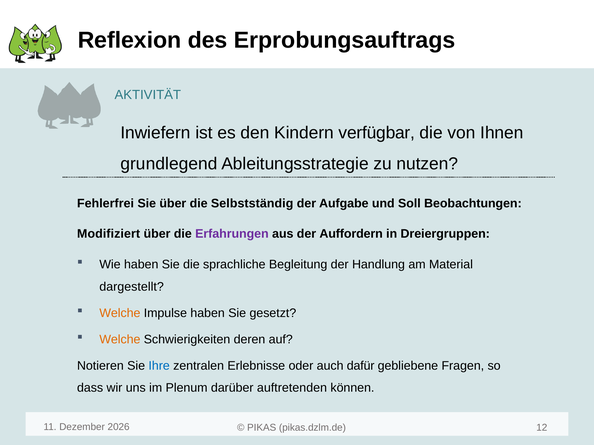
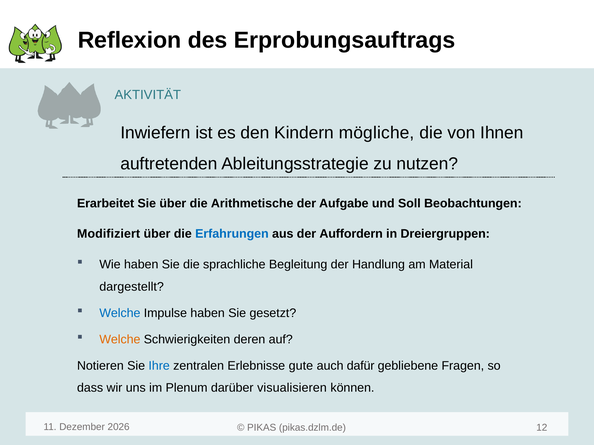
verfügbar: verfügbar -> mögliche (377, 133)
grundlegend: grundlegend -> auftretenden (169, 164)
Fehlerfrei: Fehlerfrei -> Erarbeitet (106, 204)
Selbstständig: Selbstständig -> Arithmetische (252, 204)
Erfahrungen colour: purple -> blue (232, 234)
Welche colour: orange -> blue (120, 313)
oder: oder -> gute (301, 366)
auftretenden: auftretenden -> visualisieren (292, 388)
